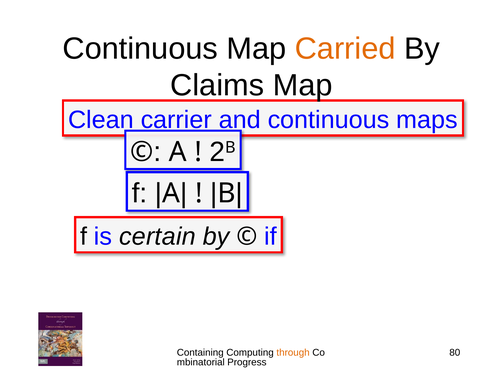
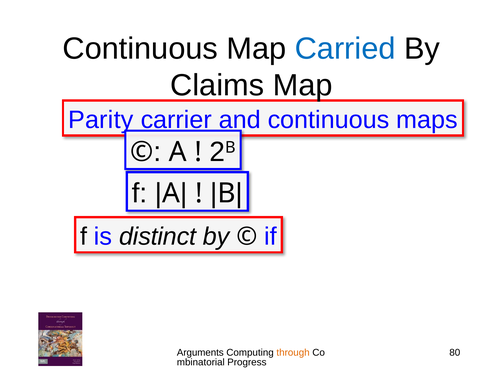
Carried colour: orange -> blue (345, 49)
Clean: Clean -> Parity (101, 120)
certain: certain -> distinct (158, 237)
Containing: Containing -> Arguments (200, 353)
